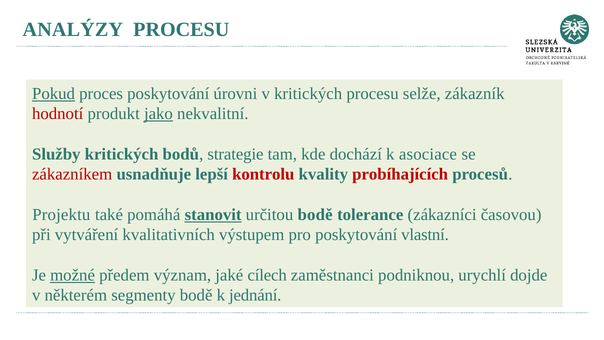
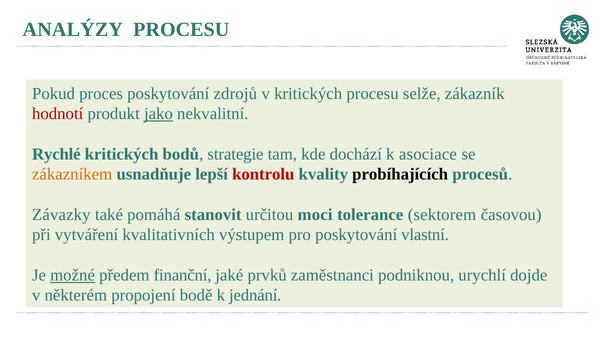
Pokud underline: present -> none (54, 94)
úrovni: úrovni -> zdrojů (235, 94)
Služby: Služby -> Rychlé (56, 154)
zákazníkem colour: red -> orange (72, 174)
probíhajících colour: red -> black (400, 174)
Projektu: Projektu -> Závazky (61, 215)
stanovit underline: present -> none (213, 215)
určitou bodě: bodě -> moci (315, 215)
zákazníci: zákazníci -> sektorem (442, 215)
význam: význam -> finanční (183, 275)
cílech: cílech -> prvků (267, 275)
segmenty: segmenty -> propojení (143, 295)
